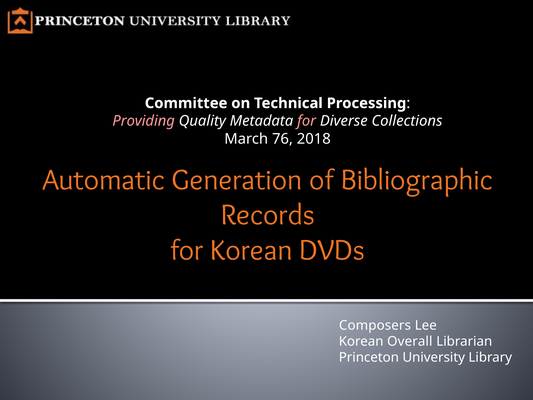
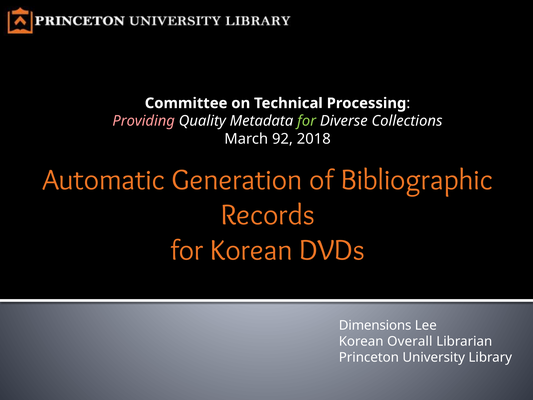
for colour: pink -> light green (307, 121)
76: 76 -> 92 (282, 139)
Composers: Composers -> Dimensions (375, 325)
